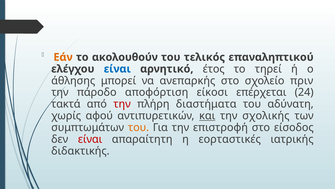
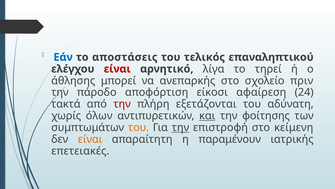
Εάν colour: orange -> blue (63, 57)
ακολουθούν: ακολουθούν -> αποστάσεις (125, 57)
είναι colour: blue -> red (117, 69)
έτος: έτος -> λίγα (214, 69)
επέρχεται: επέρχεται -> αφαίρεση (261, 92)
διαστήματα: διαστήματα -> εξετάζονται (206, 104)
αφού: αφού -> όλων (99, 116)
σχολικής: σχολικής -> φοίτησης (266, 116)
την underline: none -> present (180, 127)
είσοδος: είσοδος -> κείμενη (294, 127)
είναι colour: red -> orange (90, 139)
εορταστικές: εορταστικές -> παραμένουν (230, 139)
διδακτικής: διδακτικής -> επετειακές (80, 151)
